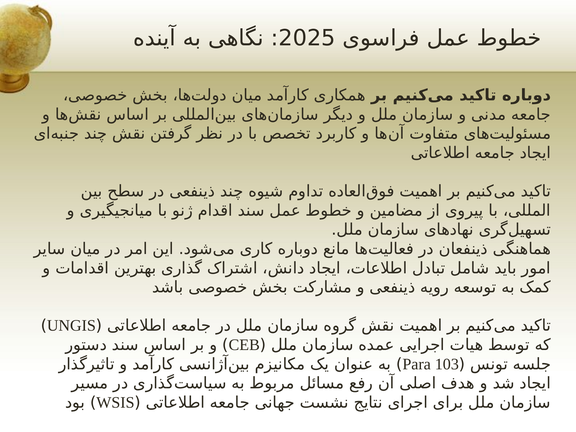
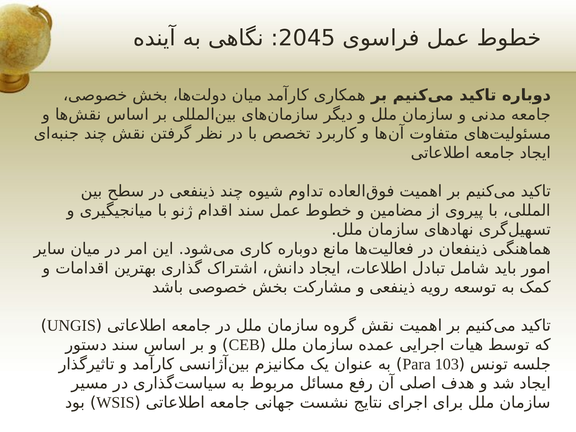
2025: 2025 -> 2045 (307, 38)
